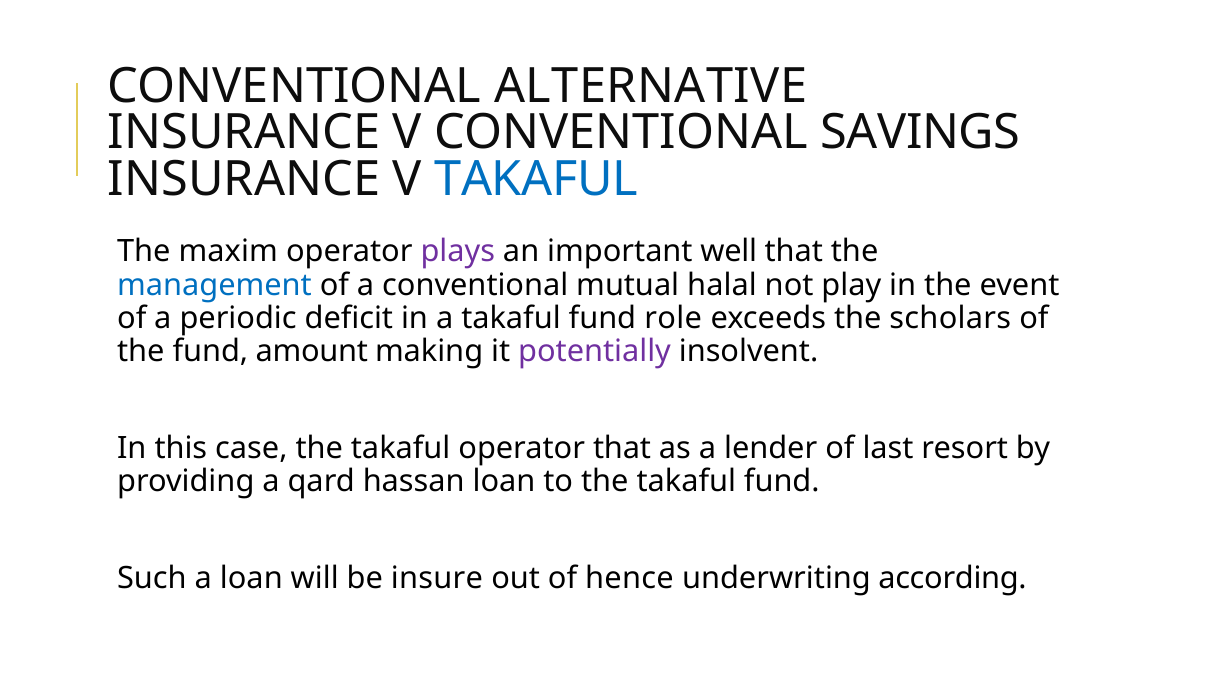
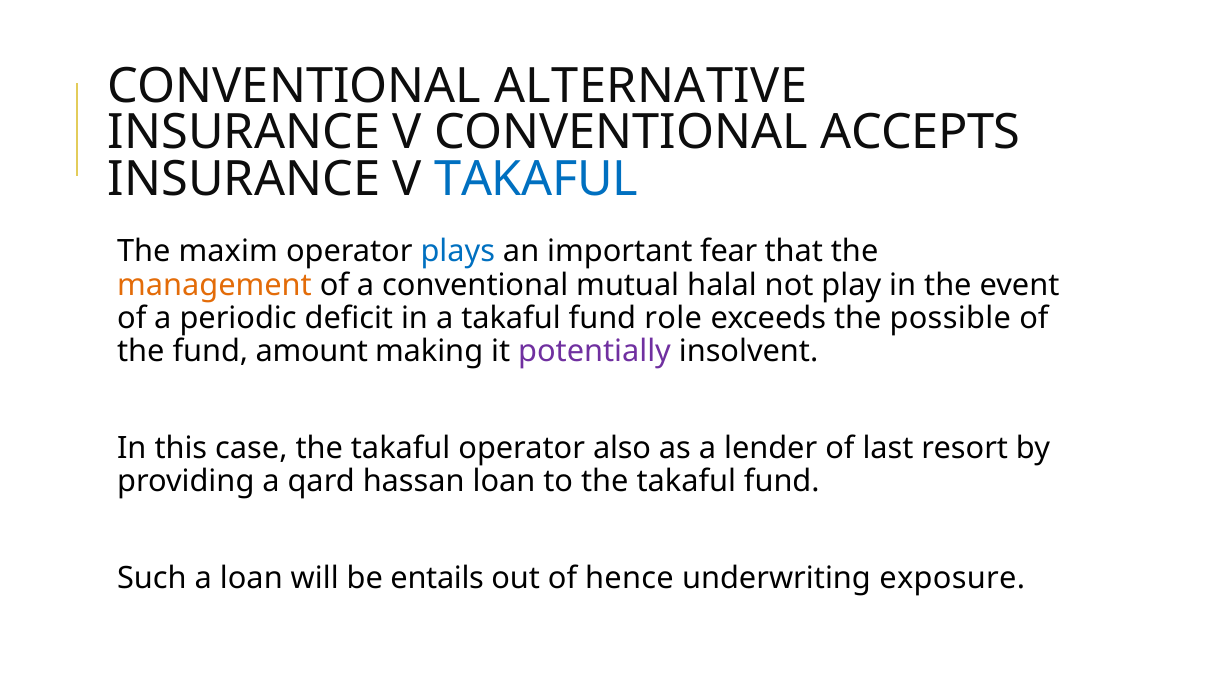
SAVINGS: SAVINGS -> ACCEPTS (921, 133)
plays colour: purple -> blue (458, 252)
well: well -> fear (729, 252)
management colour: blue -> orange (214, 285)
scholars: scholars -> possible (950, 318)
operator that: that -> also (622, 448)
insure: insure -> entails (437, 579)
according: according -> exposure (952, 579)
